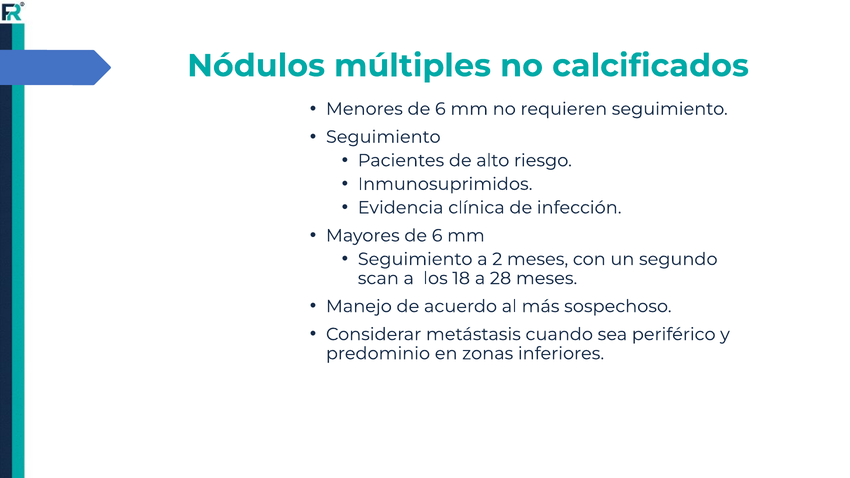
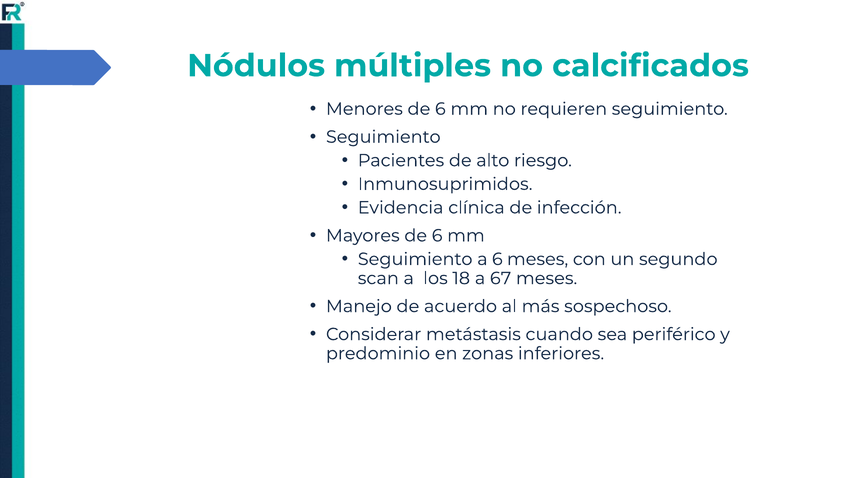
a 2: 2 -> 6 (497, 259)
28: 28 -> 67 (501, 278)
